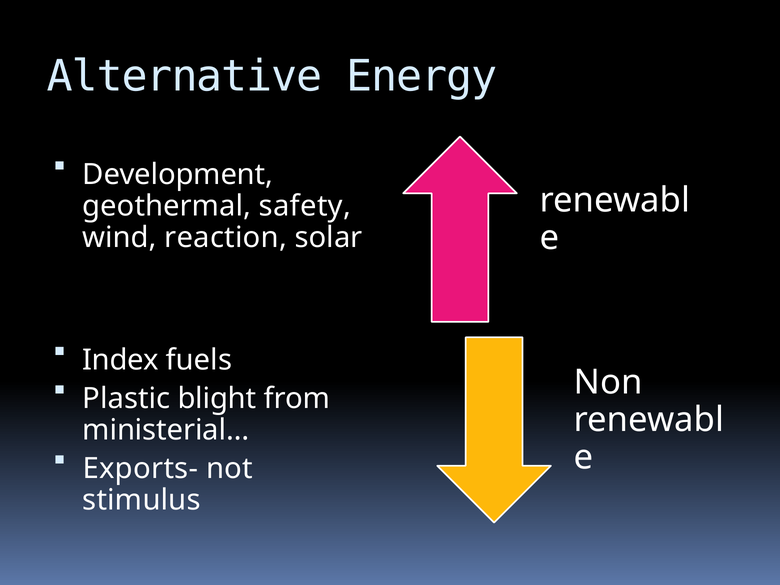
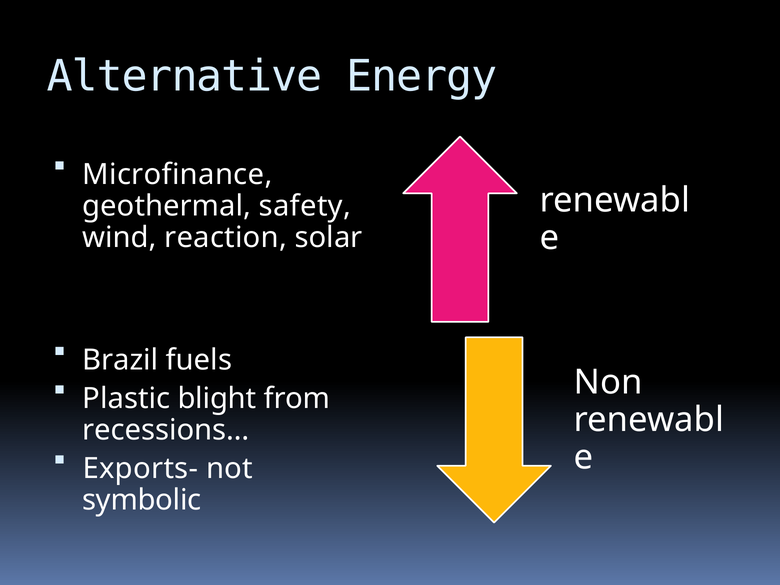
Development: Development -> Microfinance (177, 174)
Index: Index -> Brazil (120, 360)
ministerial…: ministerial… -> recessions… (166, 430)
stimulus: stimulus -> symbolic (142, 500)
